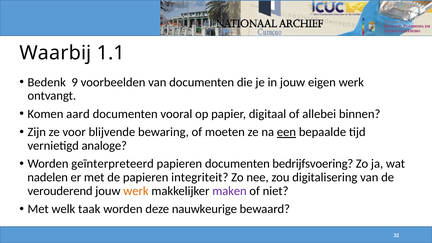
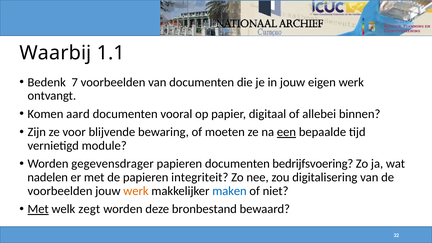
9: 9 -> 7 (75, 82)
analoge: analoge -> module (104, 146)
geïnterpreteerd: geïnterpreteerd -> gegevensdrager (113, 164)
verouderend: verouderend -> voorbeelden (60, 191)
maken colour: purple -> blue (229, 191)
Met underline: none -> present (38, 209)
taak: taak -> zegt (89, 209)
nauwkeurige: nauwkeurige -> bronbestand (204, 209)
